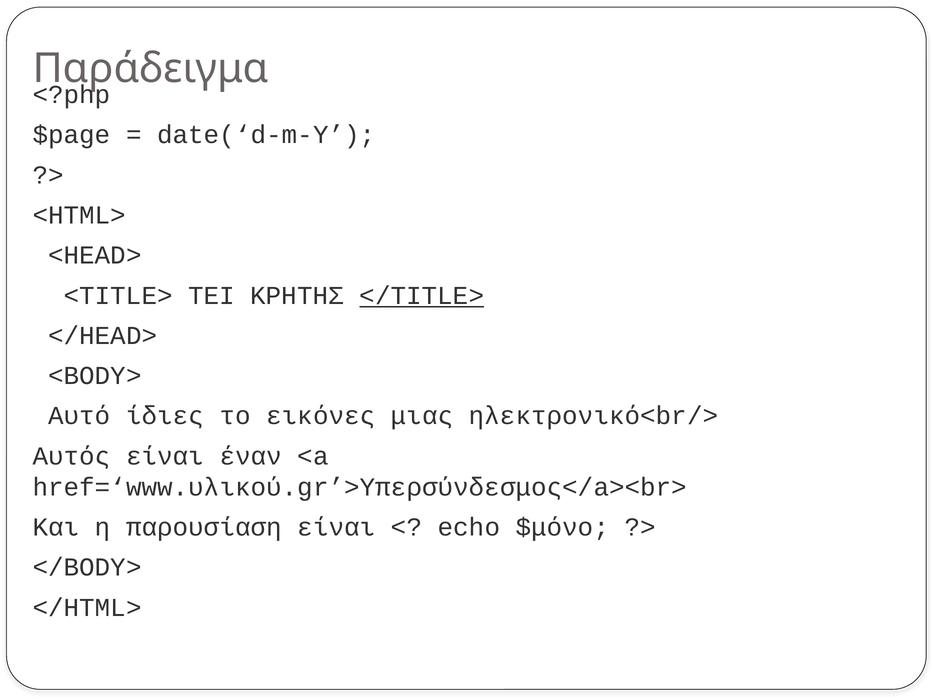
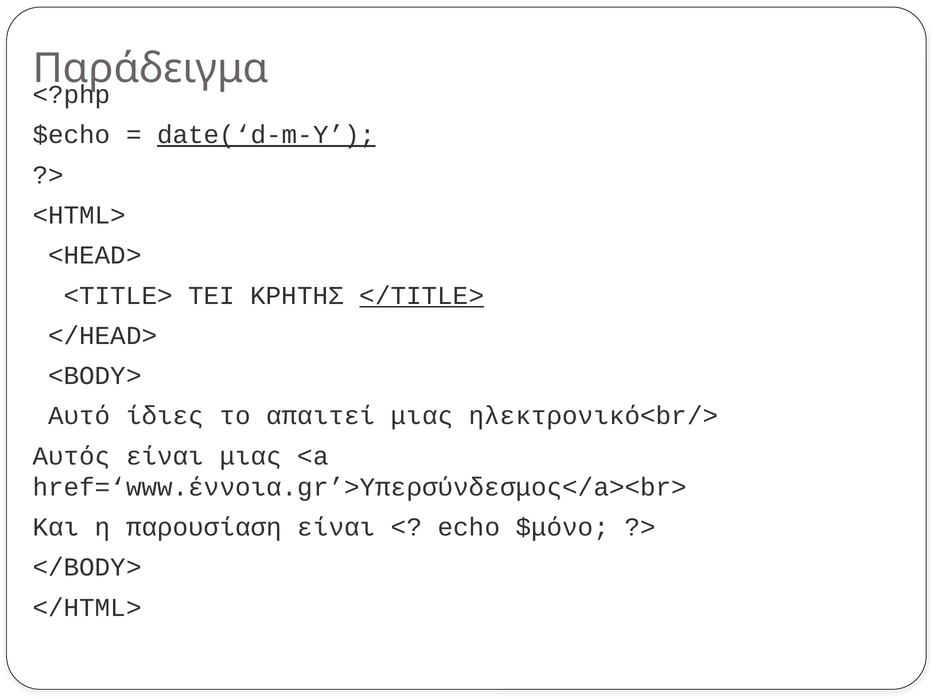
$page: $page -> $echo (71, 135)
date(‘d-m-Y underline: none -> present (266, 135)
εικόνες: εικόνες -> απαιτεί (321, 416)
είναι έναν: έναν -> μιας (251, 457)
href=‘www.υλικού.gr’>Υπερσύνδεσμος</a><br>: href=‘www.υλικού.gr’>Υπερσύνδεσμος</a><br> -> href=‘www.έννοια.gr’>Υπερσύνδεσμος</a><br> (360, 488)
